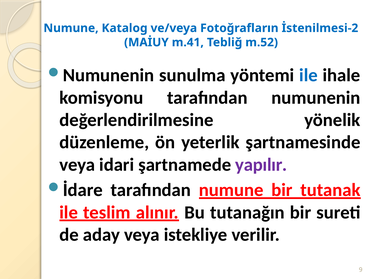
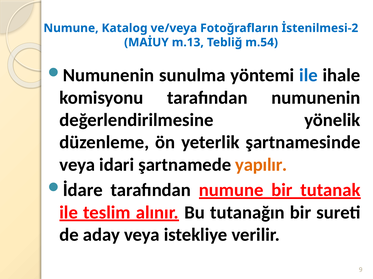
m.41: m.41 -> m.13 (188, 42)
m.52: m.52 -> m.54 (262, 42)
yapılır colour: purple -> orange (261, 165)
